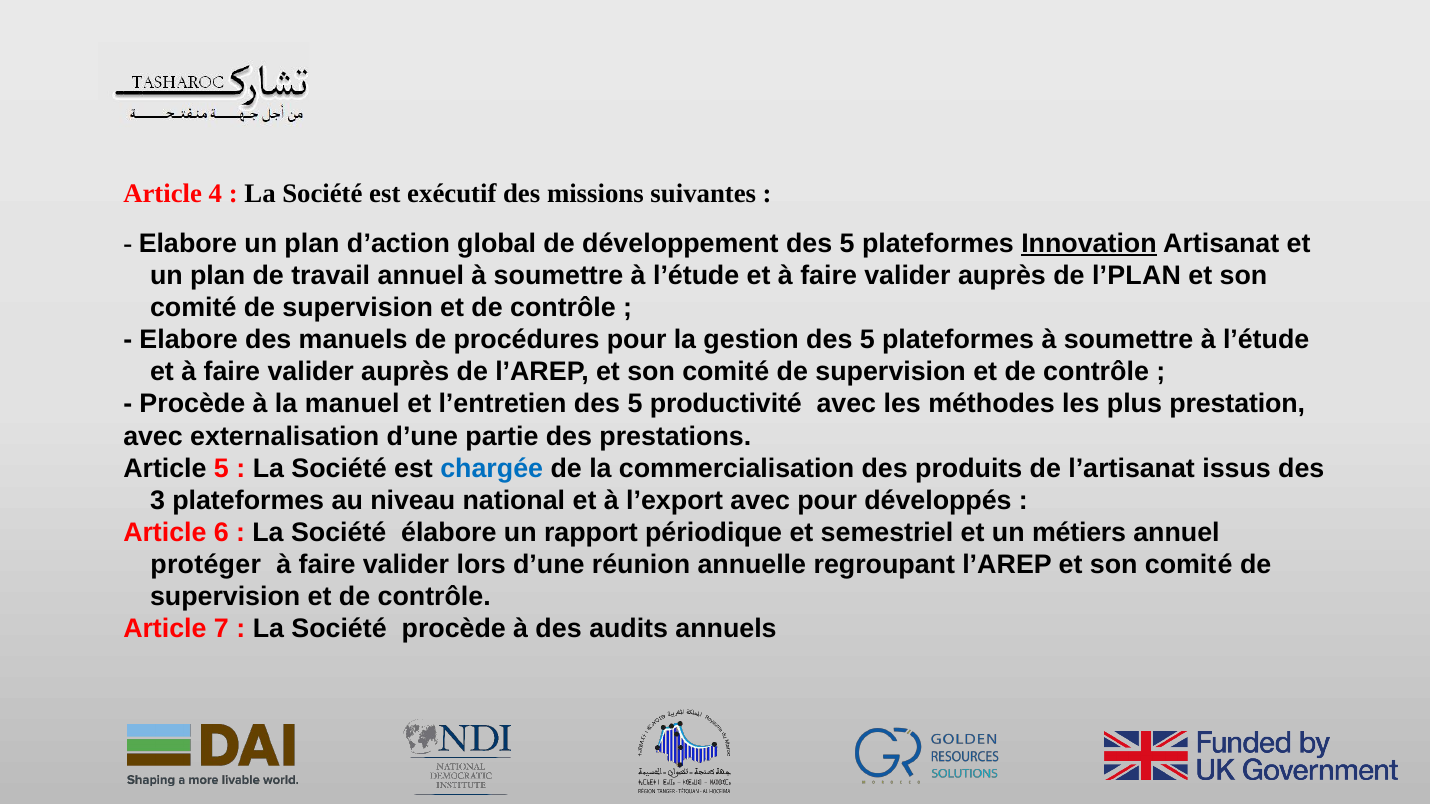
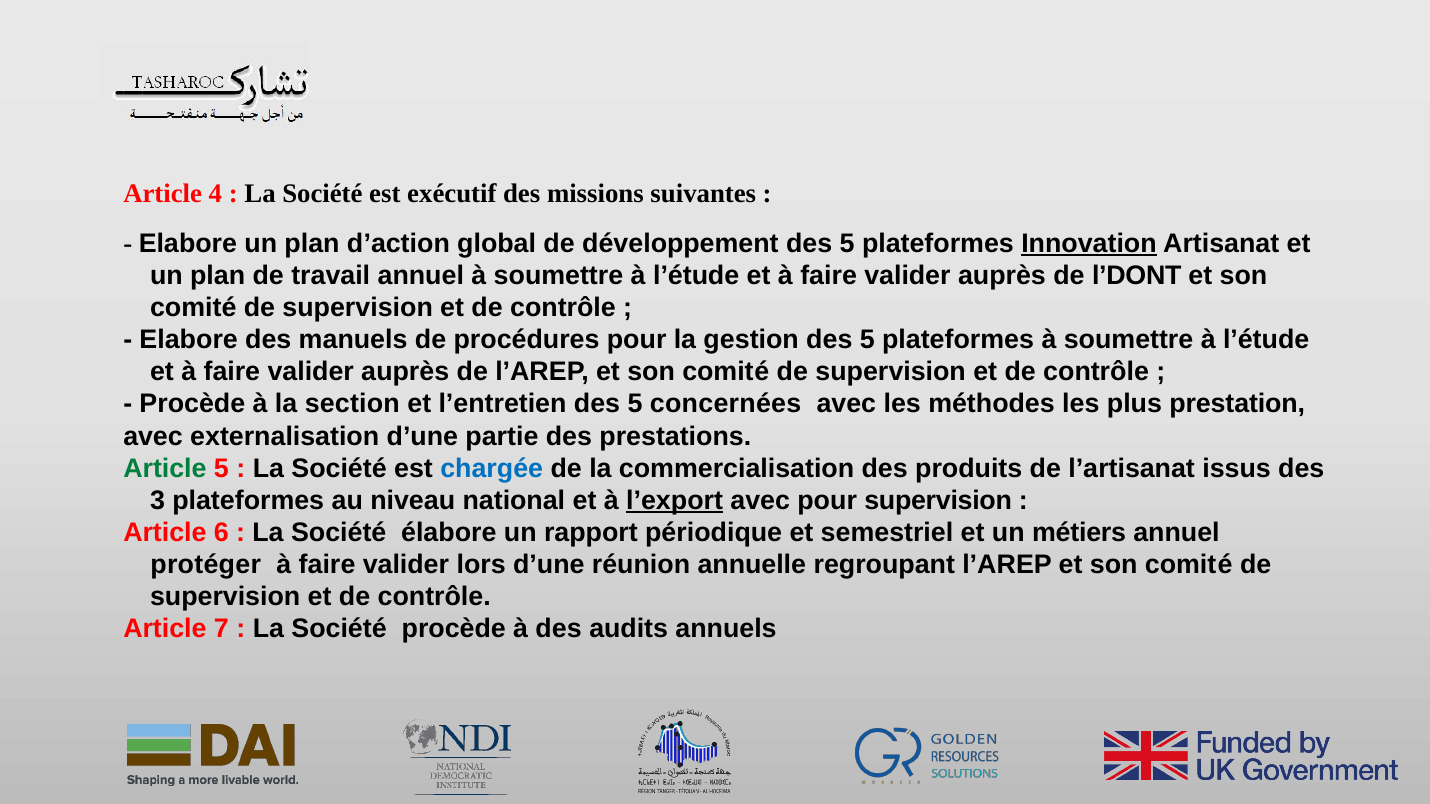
l’PLAN: l’PLAN -> l’DONT (1137, 275)
manuel: manuel -> section (352, 404)
productivité: productivité -> concernées (726, 404)
Article colour: black -> green (165, 469)
l’export underline: none -> present (675, 501)
pour développés: développés -> supervision (938, 501)
